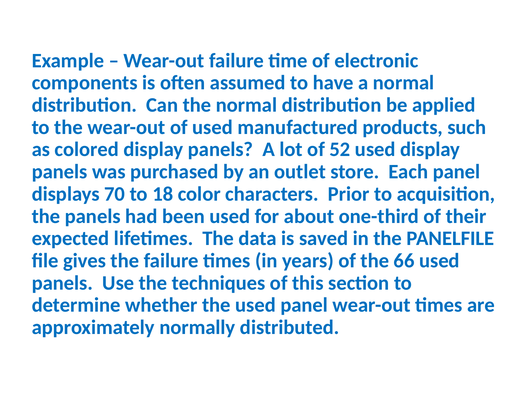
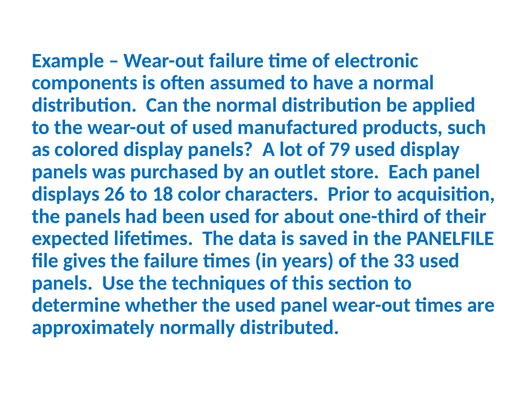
52: 52 -> 79 (340, 149)
70: 70 -> 26 (115, 194)
66: 66 -> 33 (404, 261)
